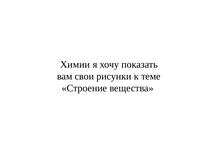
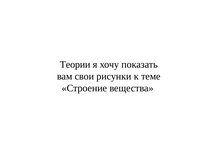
Химии: Химии -> Теории (75, 65)
